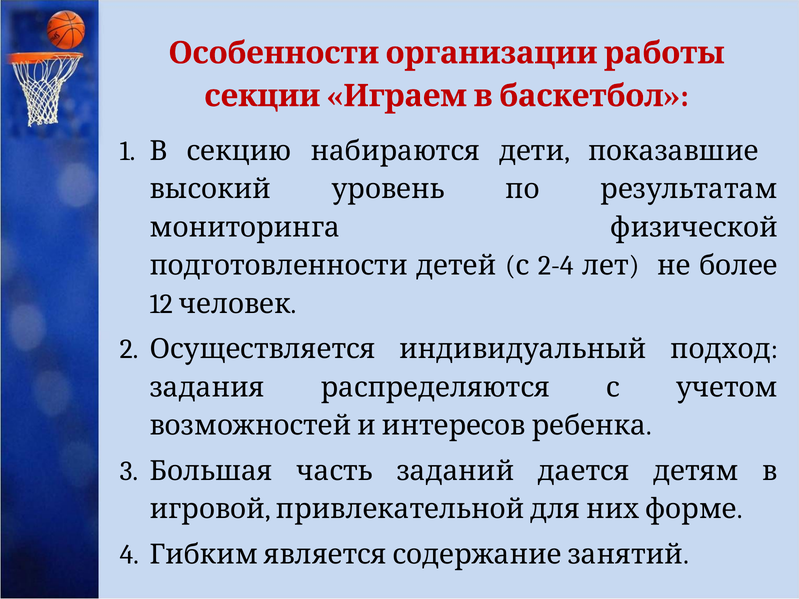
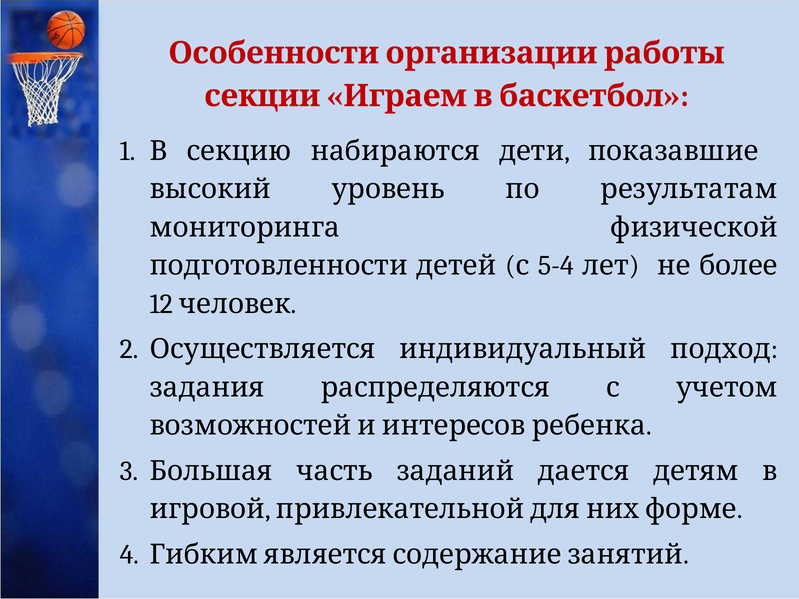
2-4: 2-4 -> 5-4 (556, 266)
